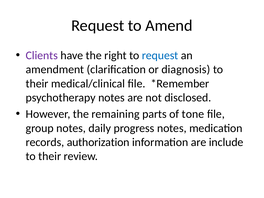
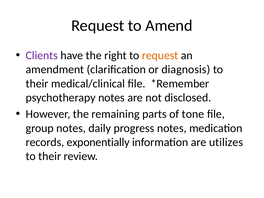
request colour: blue -> orange (160, 55)
authorization: authorization -> exponentially (98, 142)
include: include -> utilizes (226, 142)
